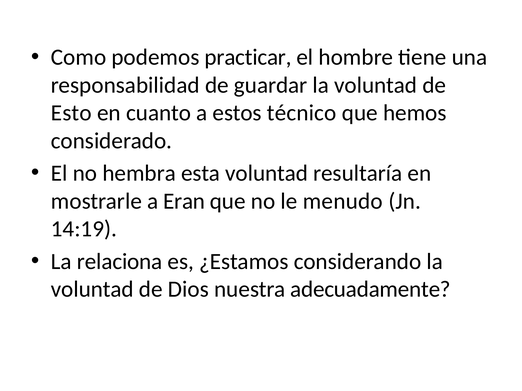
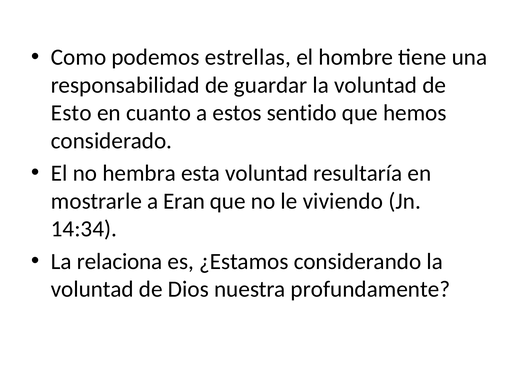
practicar: practicar -> estrellas (248, 57)
técnico: técnico -> sentido (302, 113)
menudo: menudo -> viviendo (343, 201)
14:19: 14:19 -> 14:34 (84, 229)
adecuadamente: adecuadamente -> profundamente (370, 290)
